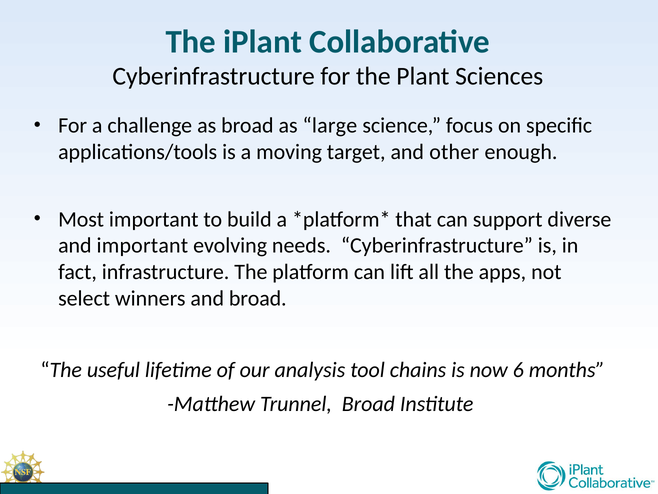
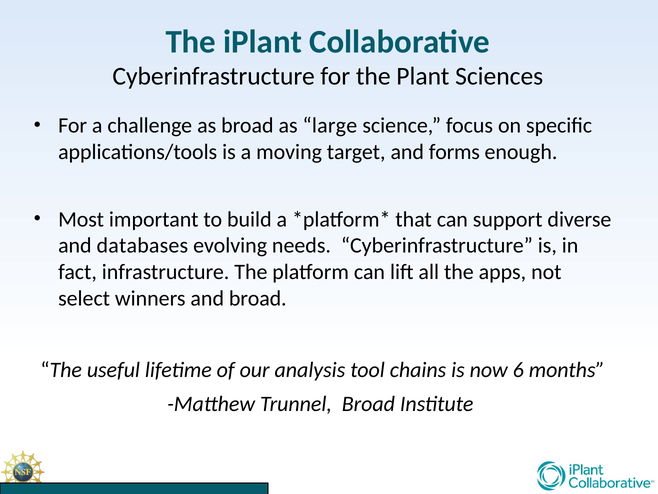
other: other -> forms (454, 152)
and important: important -> databases (142, 245)
